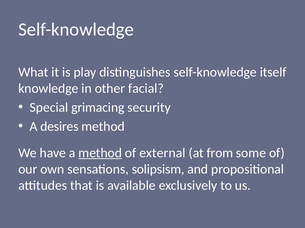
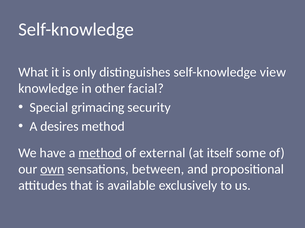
play: play -> only (85, 73)
itself: itself -> view (273, 73)
from: from -> itself (220, 153)
own underline: none -> present (52, 170)
solipsism: solipsism -> between (158, 170)
